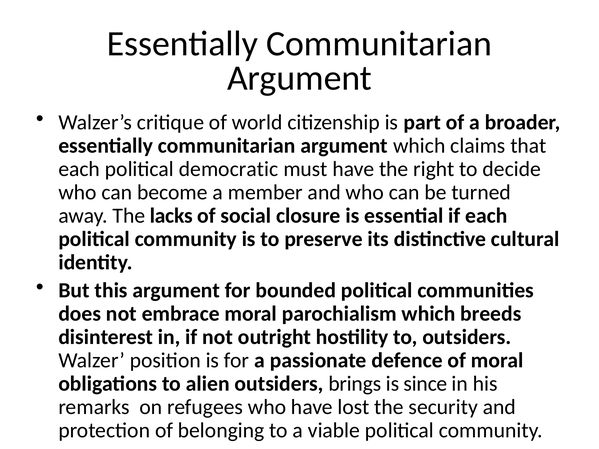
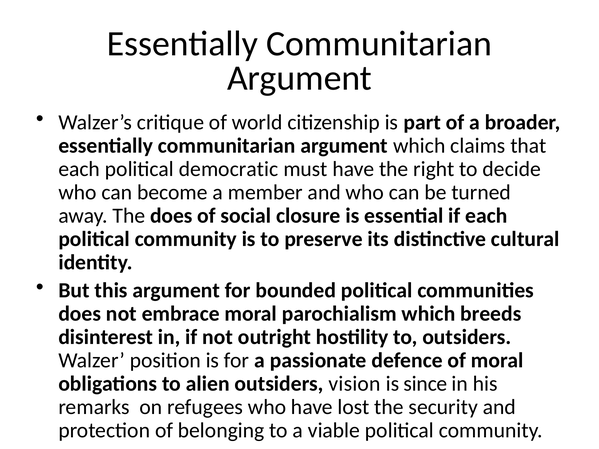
The lacks: lacks -> does (171, 216)
brings: brings -> vision (355, 384)
